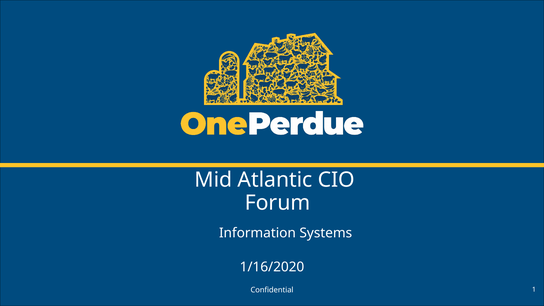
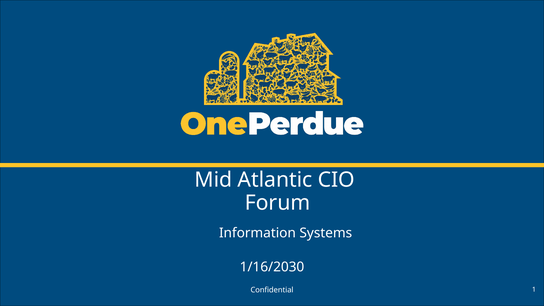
1/16/2020: 1/16/2020 -> 1/16/2030 (272, 267)
